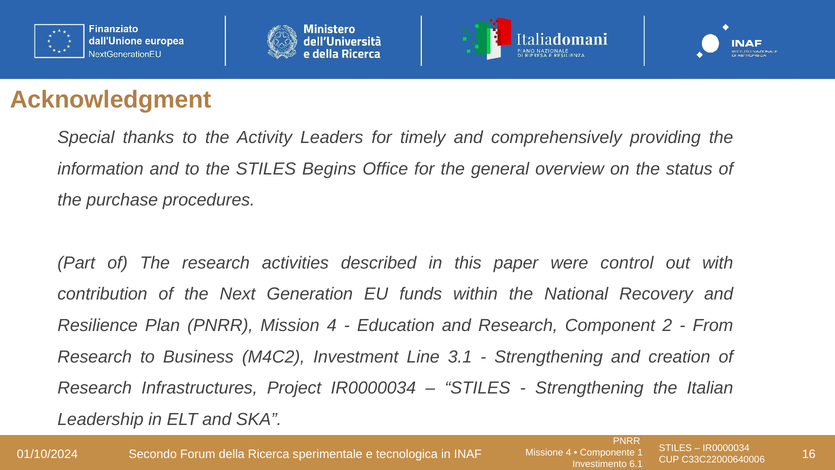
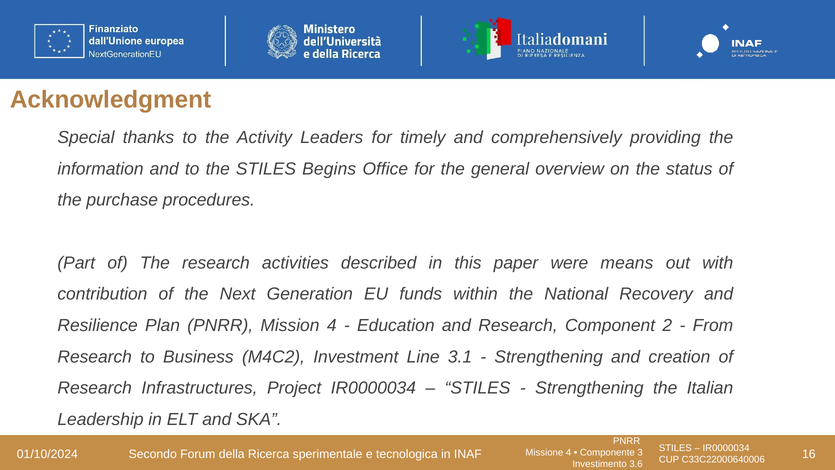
control: control -> means (627, 263)
1: 1 -> 3 (640, 452)
6.1: 6.1 -> 3.6 (636, 464)
